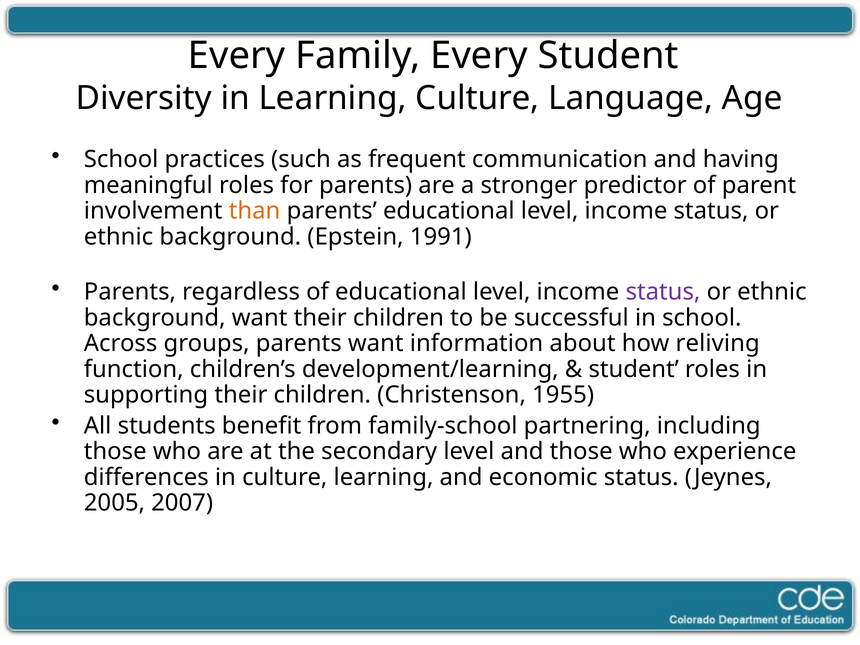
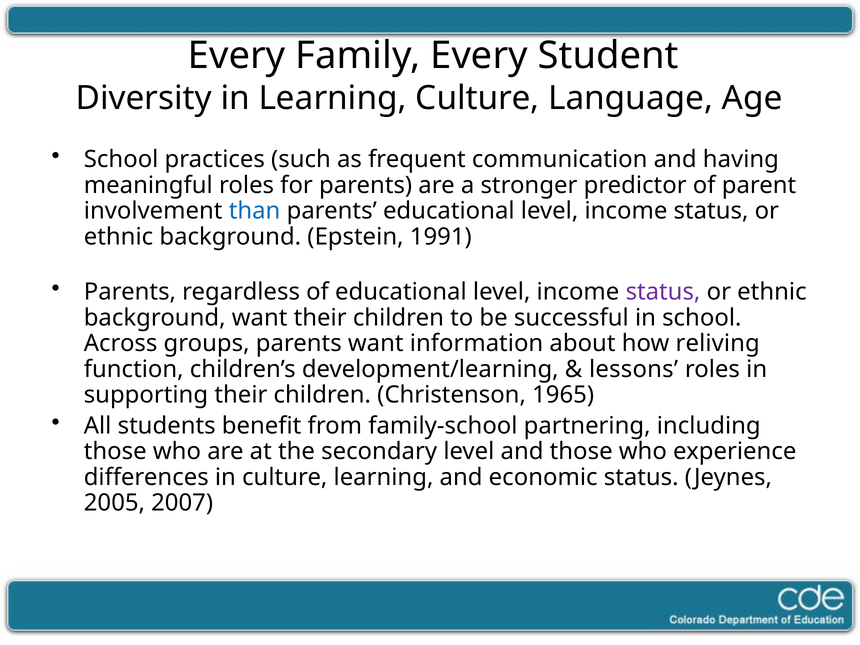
than colour: orange -> blue (255, 211)
student: student -> lessons (634, 369)
1955: 1955 -> 1965 (563, 395)
